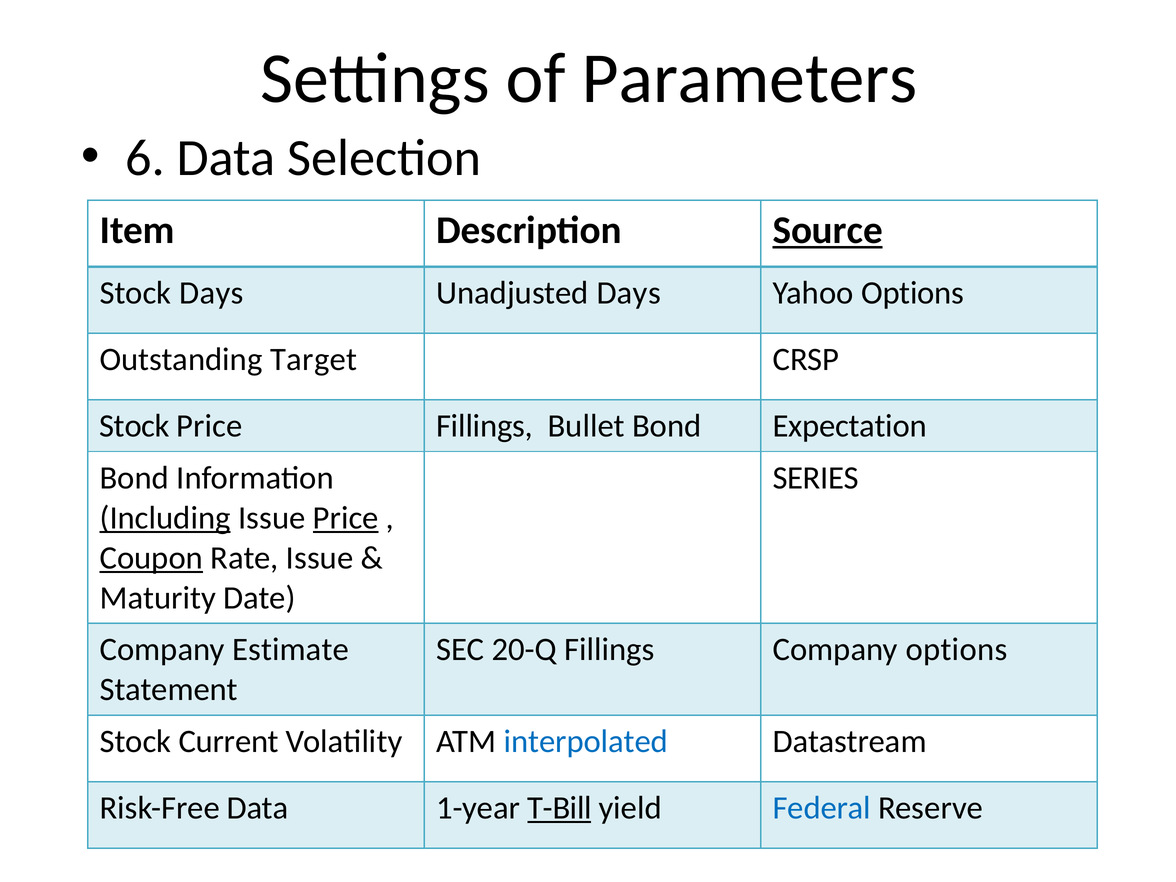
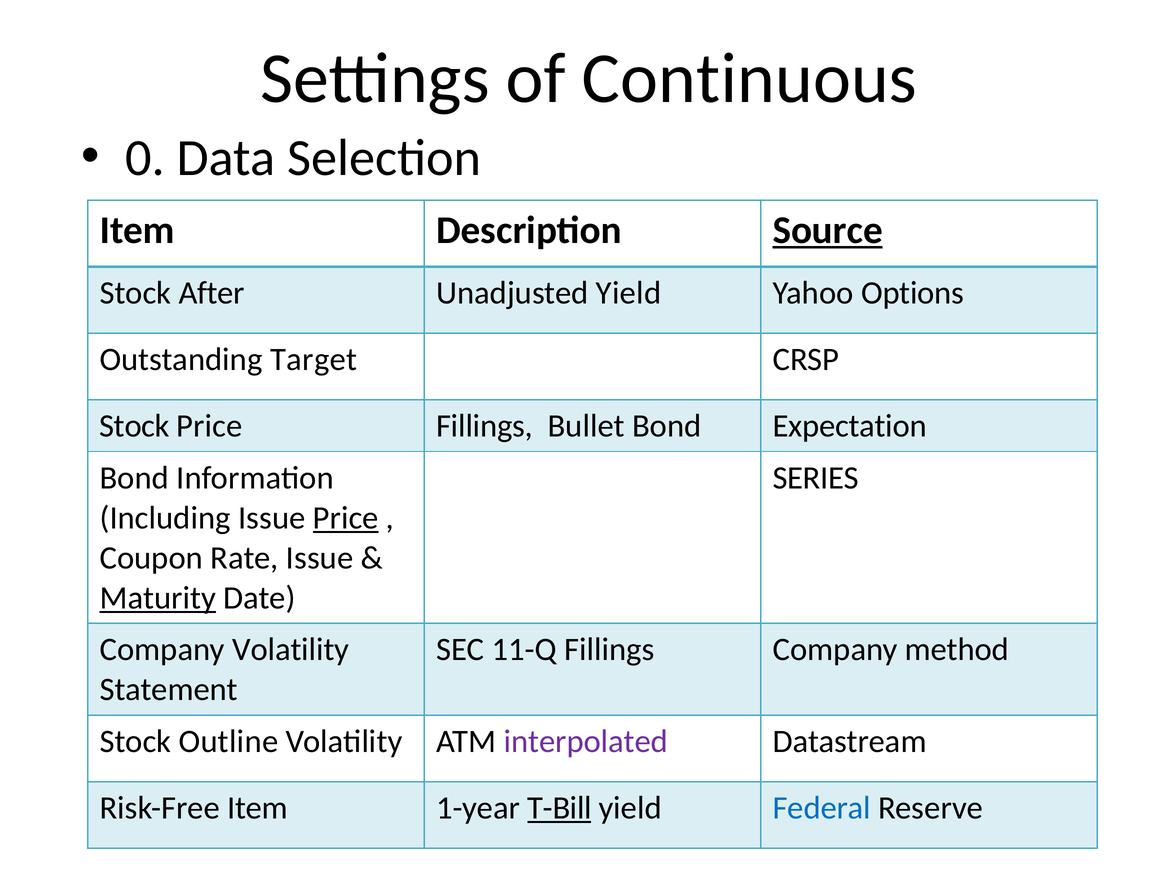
Parameters: Parameters -> Continuous (749, 79)
6: 6 -> 0 (145, 158)
Stock Days: Days -> After (212, 293)
Unadjusted Days: Days -> Yield (629, 293)
Including underline: present -> none (165, 518)
Coupon underline: present -> none (151, 558)
Maturity underline: none -> present (158, 598)
Company Estimate: Estimate -> Volatility (291, 650)
20-Q: 20-Q -> 11-Q (524, 650)
Company options: options -> method (957, 650)
Current: Current -> Outline (228, 741)
interpolated colour: blue -> purple (586, 741)
Risk-Free Data: Data -> Item (257, 808)
